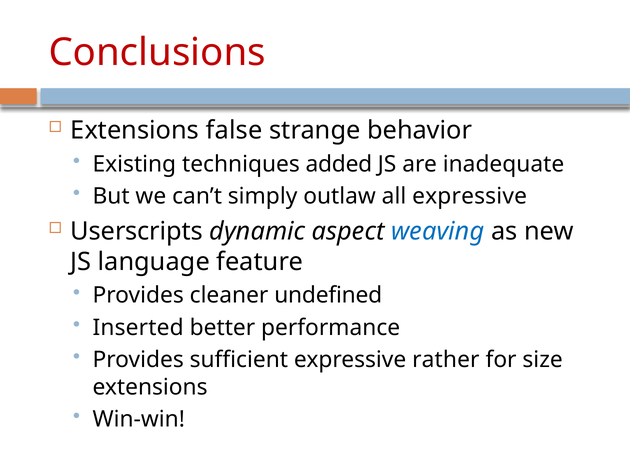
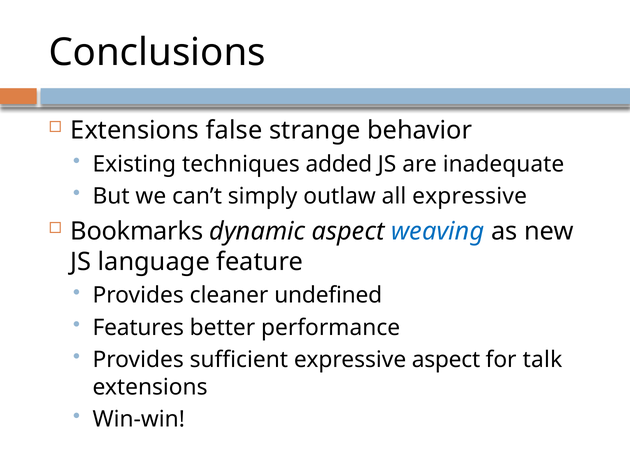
Conclusions colour: red -> black (157, 53)
Userscripts: Userscripts -> Bookmarks (137, 231)
Inserted: Inserted -> Features (138, 327)
expressive rather: rather -> aspect (446, 359)
size: size -> talk (543, 359)
